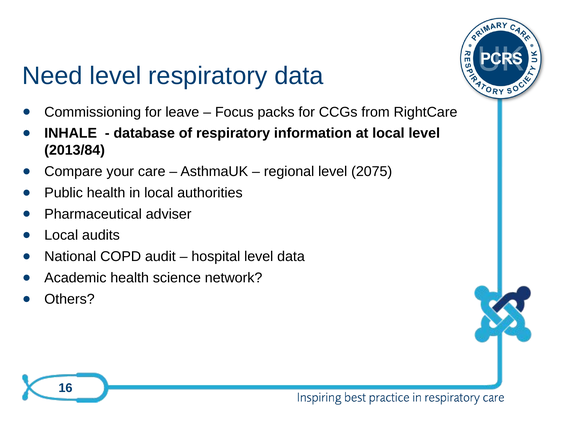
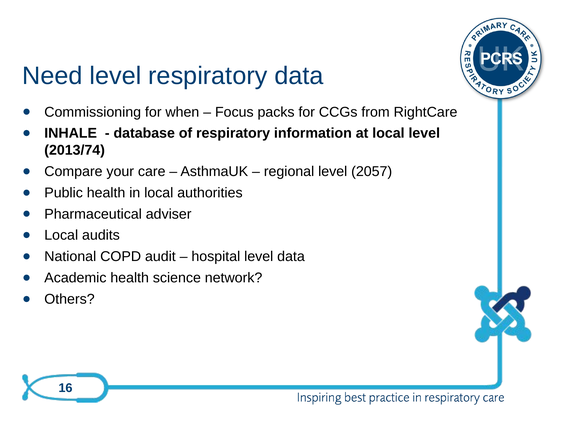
leave: leave -> when (182, 112)
2013/84: 2013/84 -> 2013/74 (75, 150)
2075: 2075 -> 2057 (372, 172)
